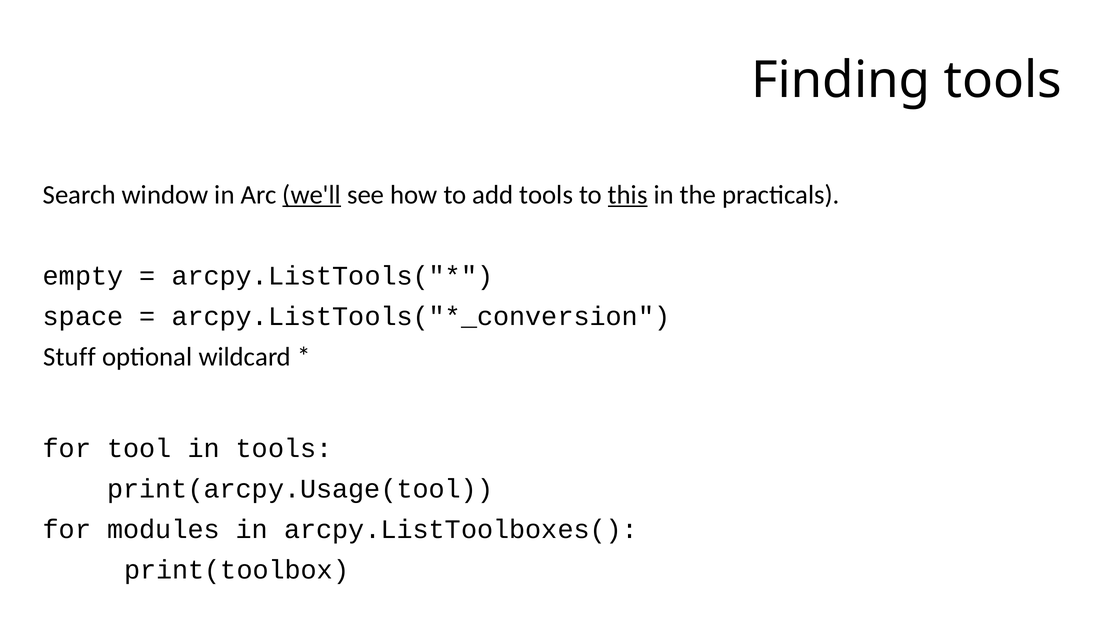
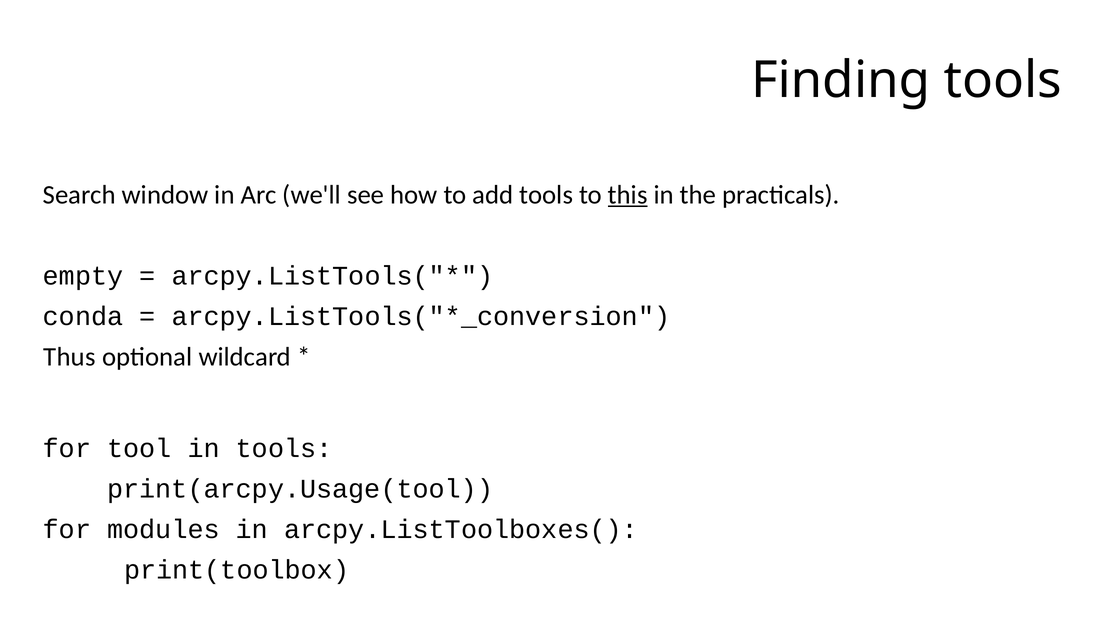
we'll underline: present -> none (312, 195)
space: space -> conda (83, 316)
Stuff: Stuff -> Thus (69, 357)
